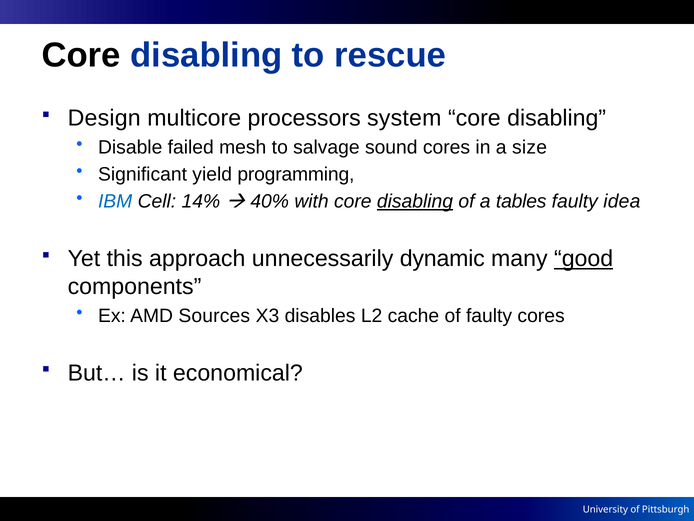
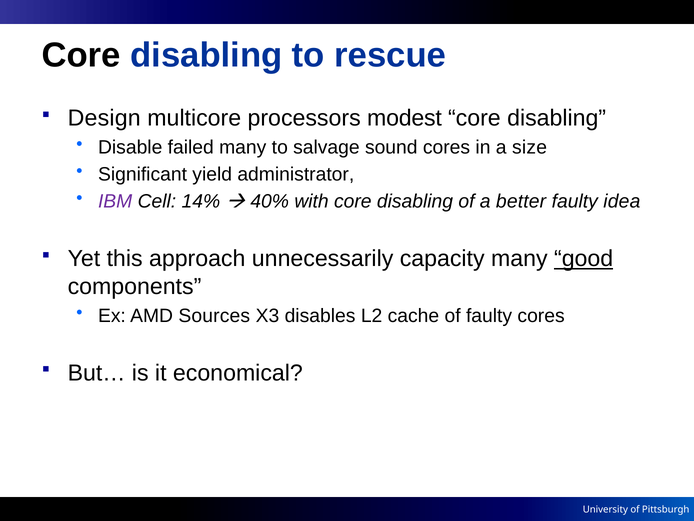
system: system -> modest (404, 118)
failed mesh: mesh -> many (243, 147)
programming: programming -> administrator (296, 174)
IBM colour: blue -> purple (115, 201)
disabling underline: present -> none (415, 201)
tables: tables -> better (521, 201)
dynamic: dynamic -> capacity (442, 259)
